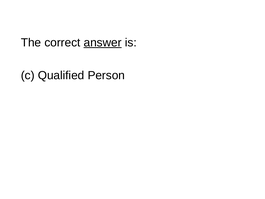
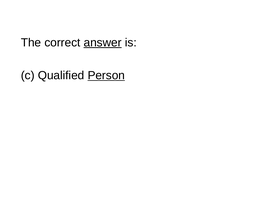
Person underline: none -> present (106, 75)
